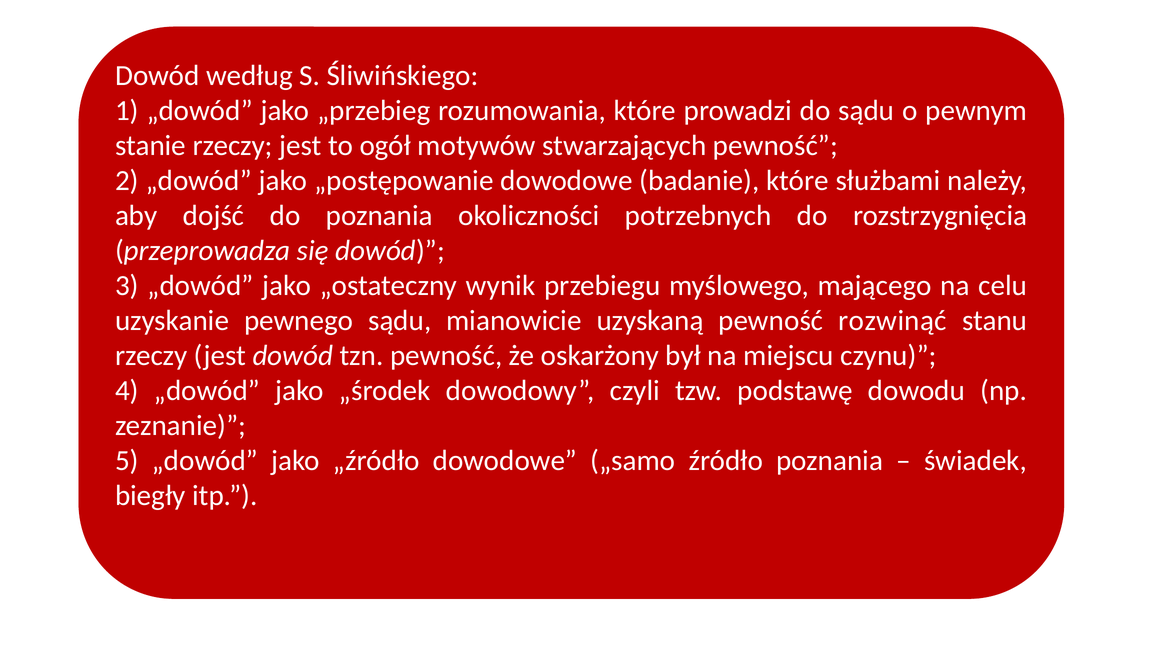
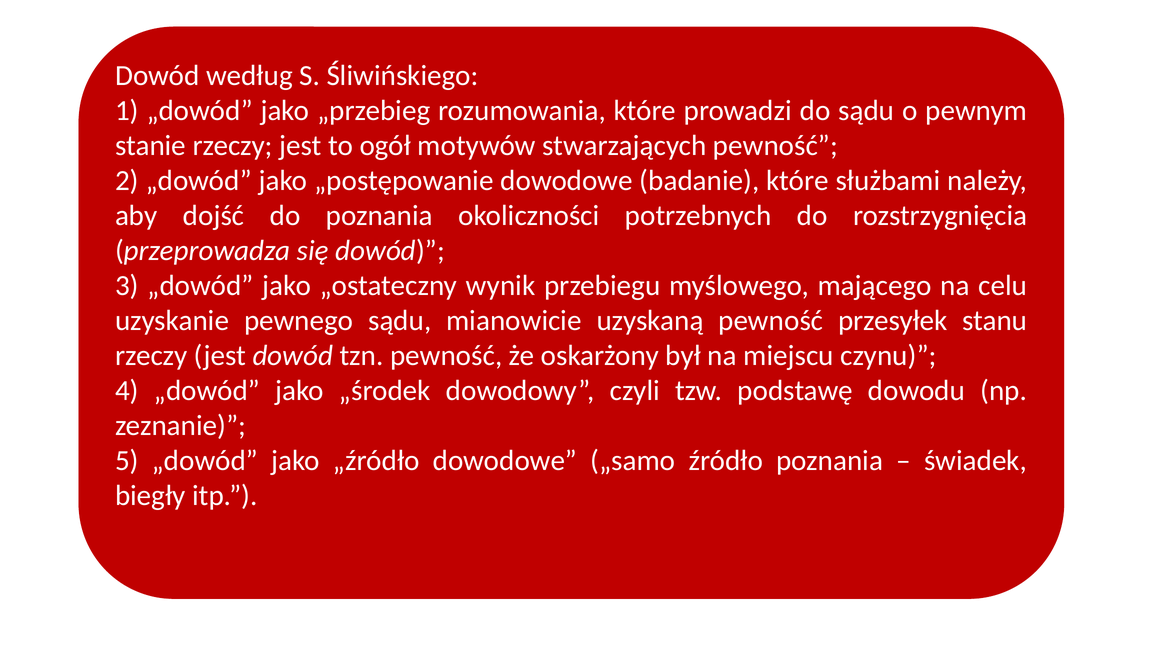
rozwinąć: rozwinąć -> przesyłek (893, 321)
